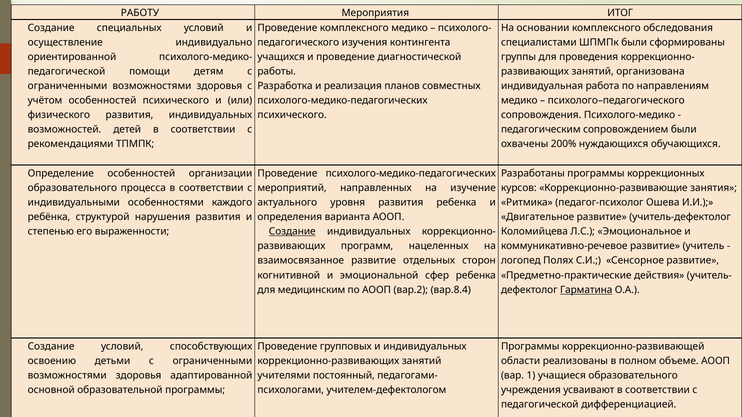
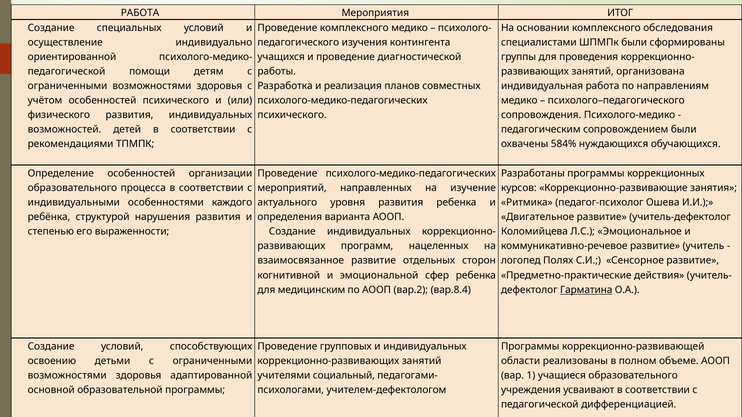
РАБОТУ: РАБОТУ -> РАБОТА (140, 13)
200%: 200% -> 584% (564, 144)
Создание underline: present -> none (292, 232)
постоянный: постоянный -> социальный (344, 376)
